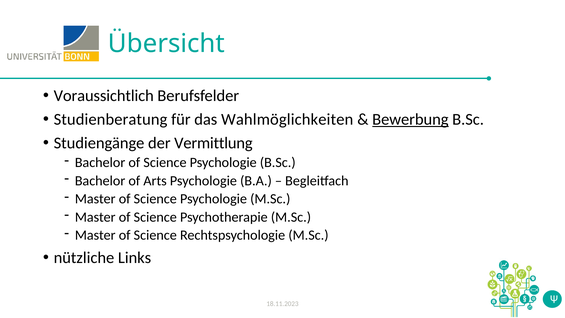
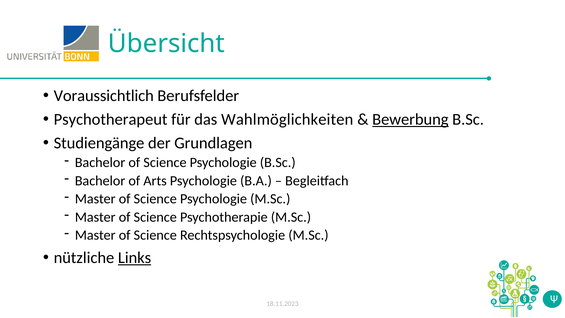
Studienberatung: Studienberatung -> Psychotherapeut (111, 119)
Vermittlung: Vermittlung -> Grundlagen (213, 143)
Links underline: none -> present (135, 258)
